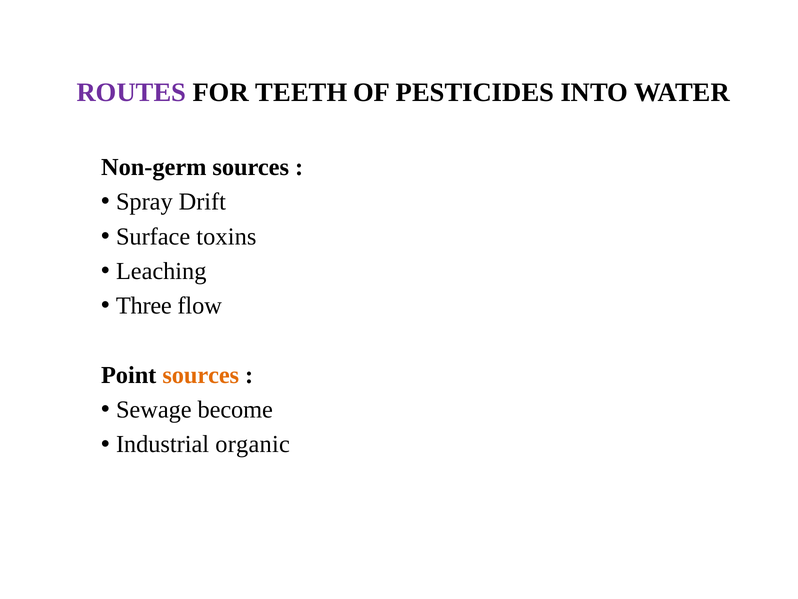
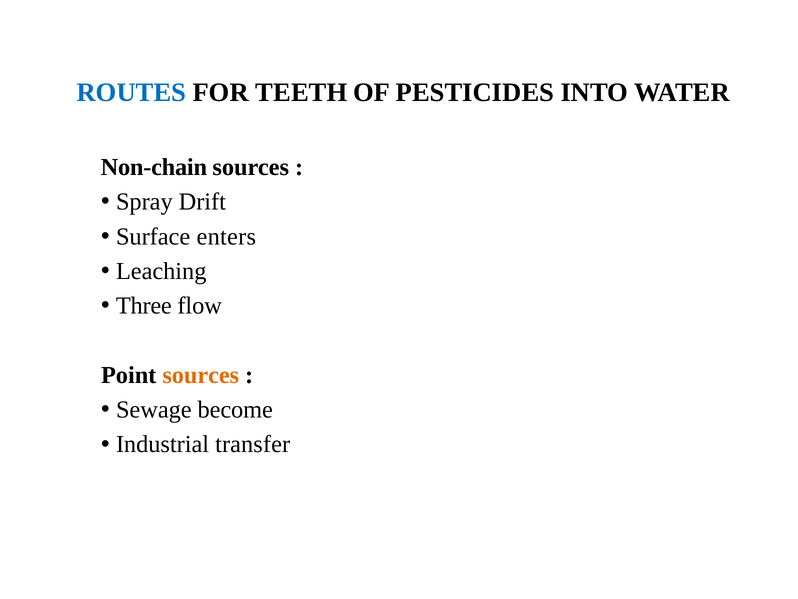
ROUTES colour: purple -> blue (131, 92)
Non-germ: Non-germ -> Non-chain (154, 167)
toxins: toxins -> enters (226, 236)
organic: organic -> transfer (253, 444)
